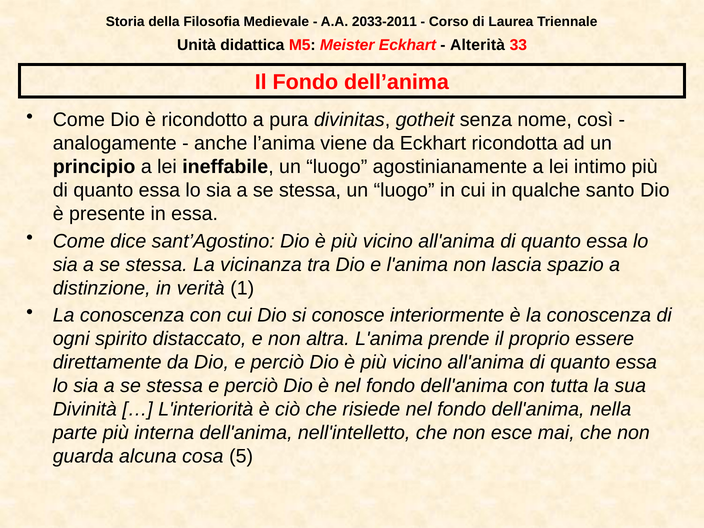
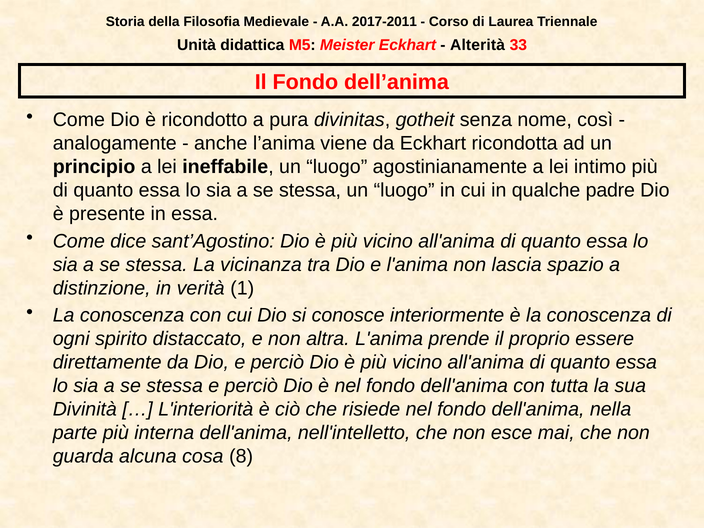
2033-2011: 2033-2011 -> 2017-2011 (384, 22)
santo: santo -> padre (610, 190)
5: 5 -> 8 (241, 456)
